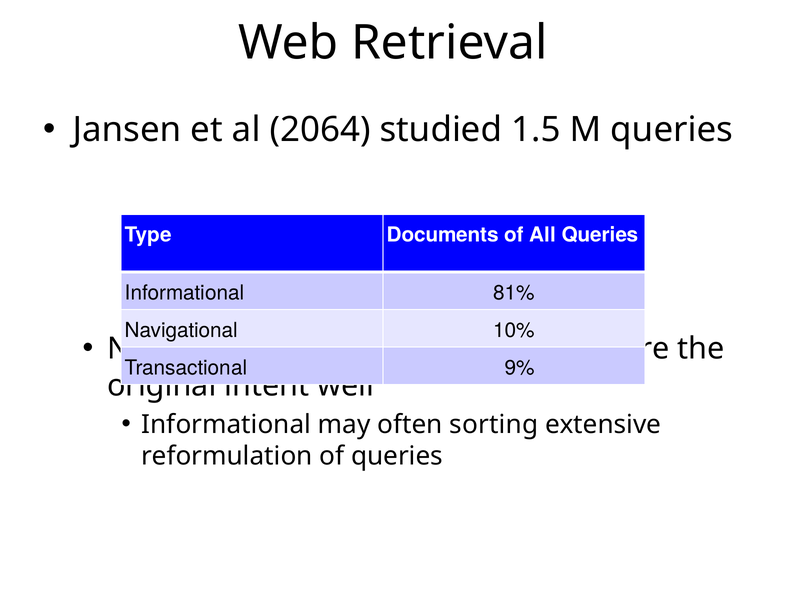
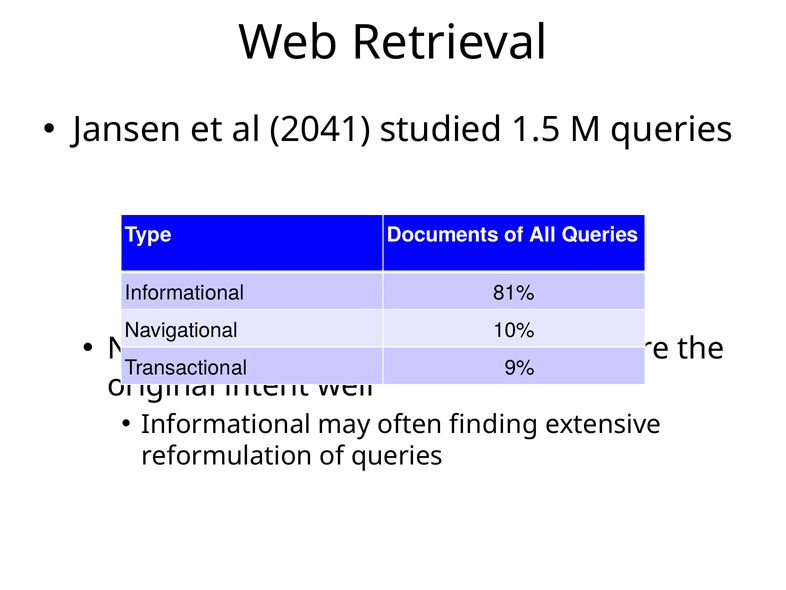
2064: 2064 -> 2041 (320, 130)
sorting: sorting -> finding (494, 424)
